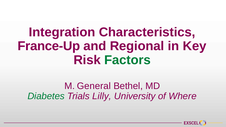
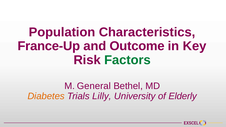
Integration: Integration -> Population (62, 32)
Regional: Regional -> Outcome (137, 46)
Diabetes colour: green -> orange (46, 96)
Where: Where -> Elderly (183, 96)
